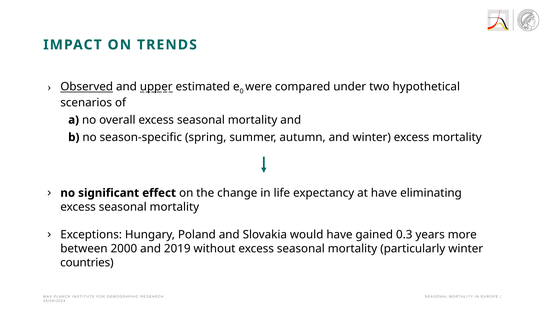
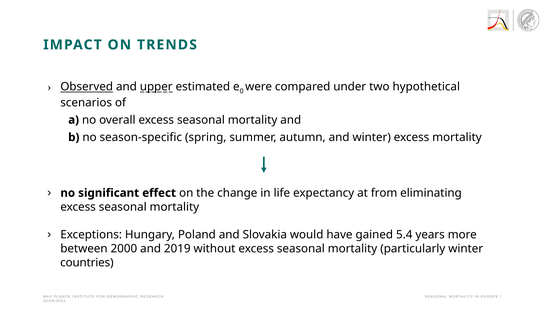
at have: have -> from (384, 193)
0.3: 0.3 -> 5.4 (404, 235)
